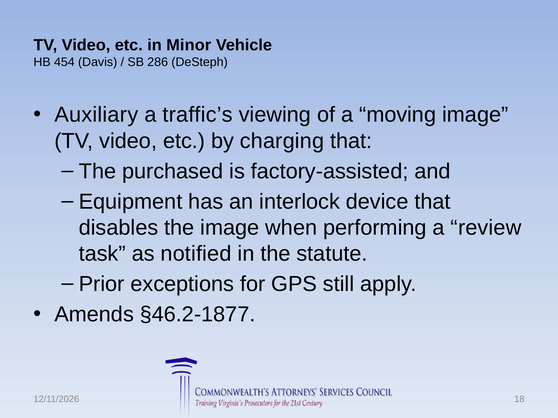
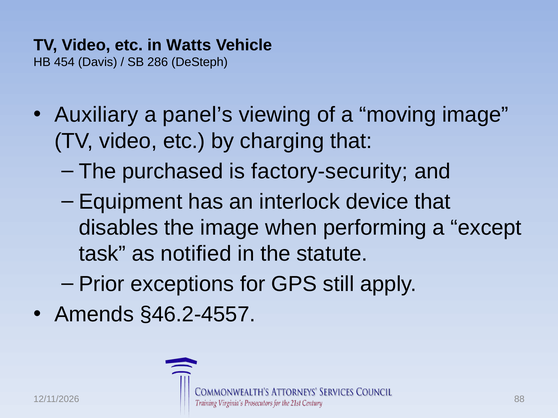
Minor: Minor -> Watts (189, 45)
traffic’s: traffic’s -> panel’s (198, 115)
factory-assisted: factory-assisted -> factory-security (330, 171)
review: review -> except (486, 228)
§46.2-1877: §46.2-1877 -> §46.2-4557 (198, 315)
18: 18 -> 88 (519, 400)
